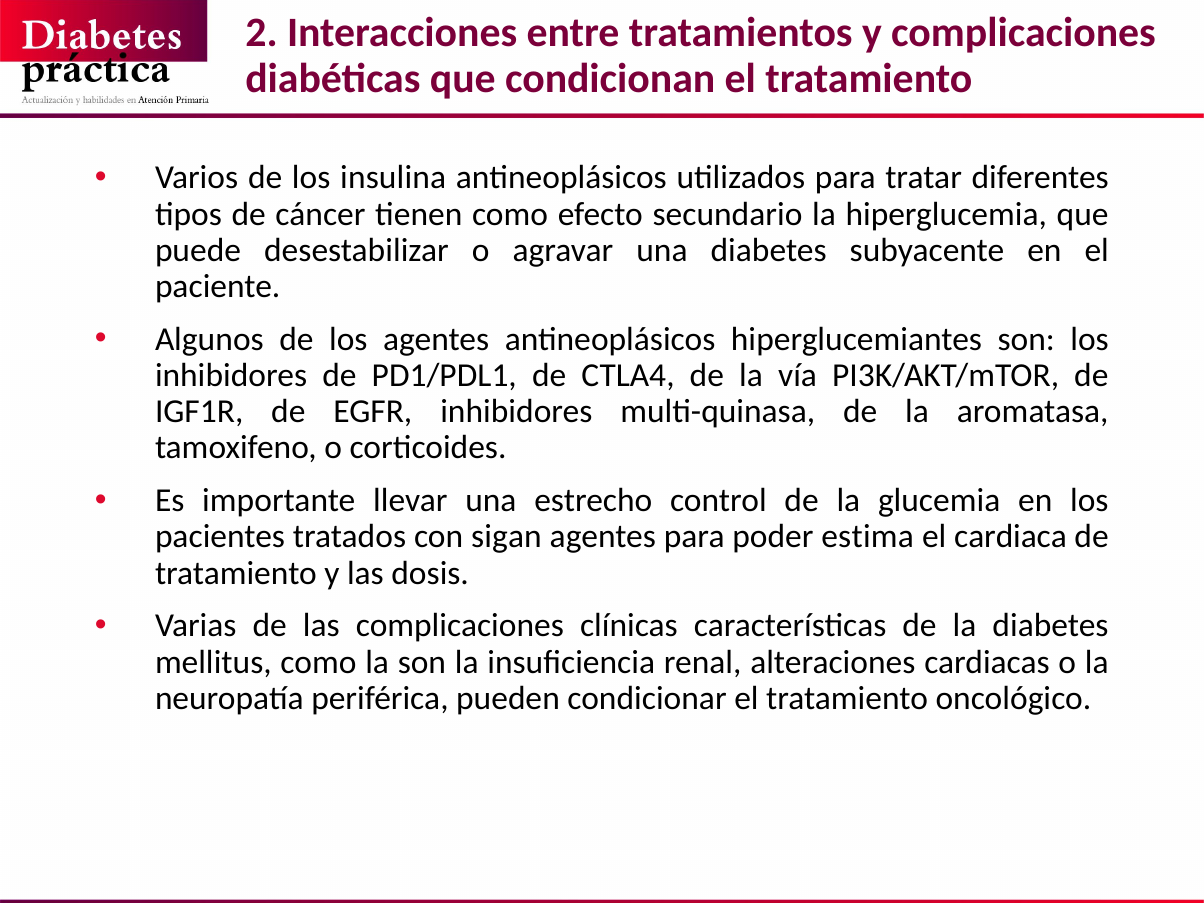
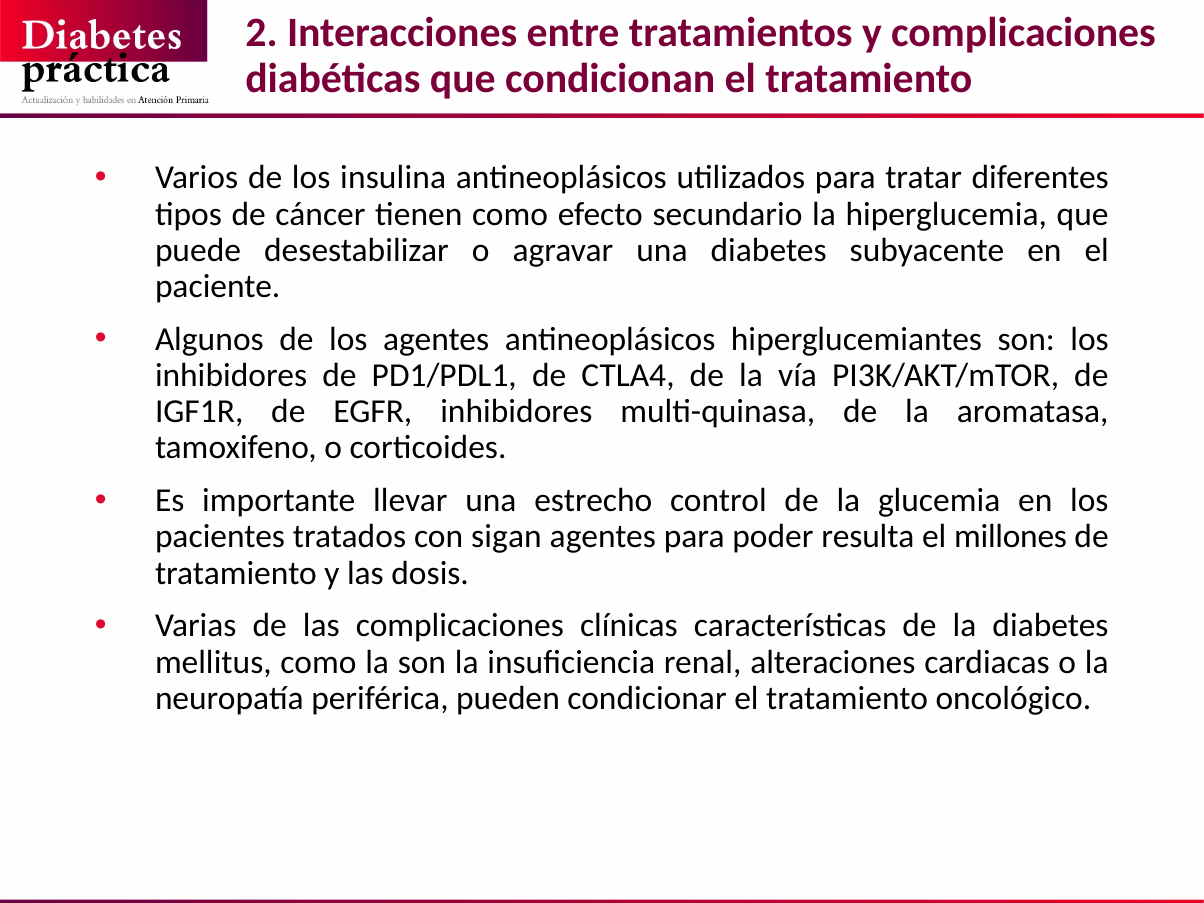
estima: estima -> resulta (868, 537)
cardiaca: cardiaca -> millones (1011, 537)
